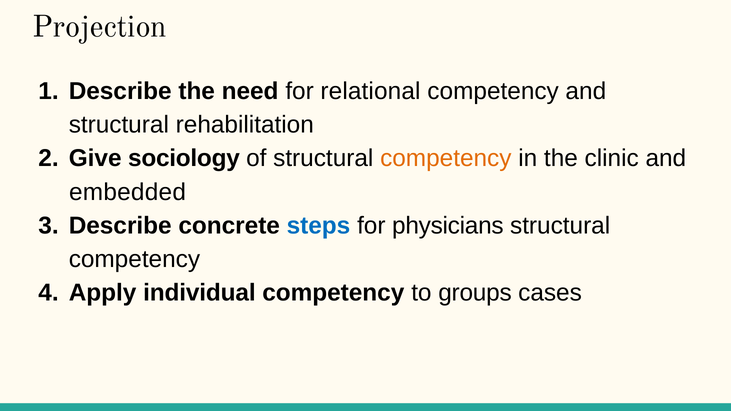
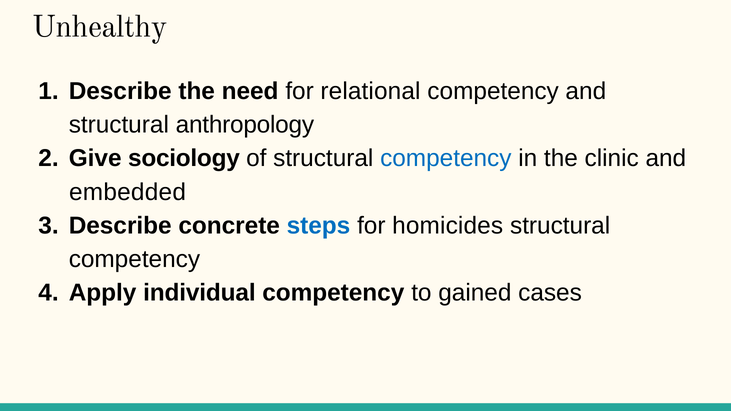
Projection: Projection -> Unhealthy (100, 27)
rehabilitation: rehabilitation -> anthropology (245, 125)
competency colour: orange -> blue (446, 158)
physicians: physicians -> homicides (448, 226)
groups: groups -> gained (475, 293)
